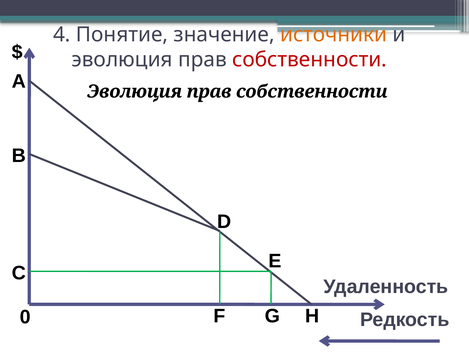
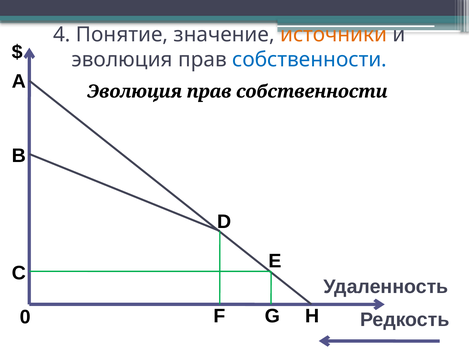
собственности colour: red -> blue (310, 60)
